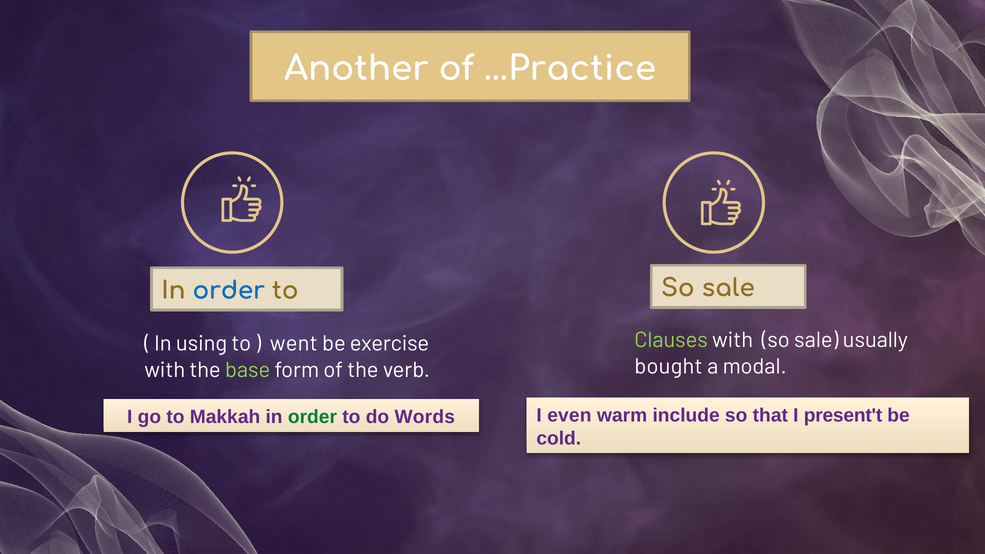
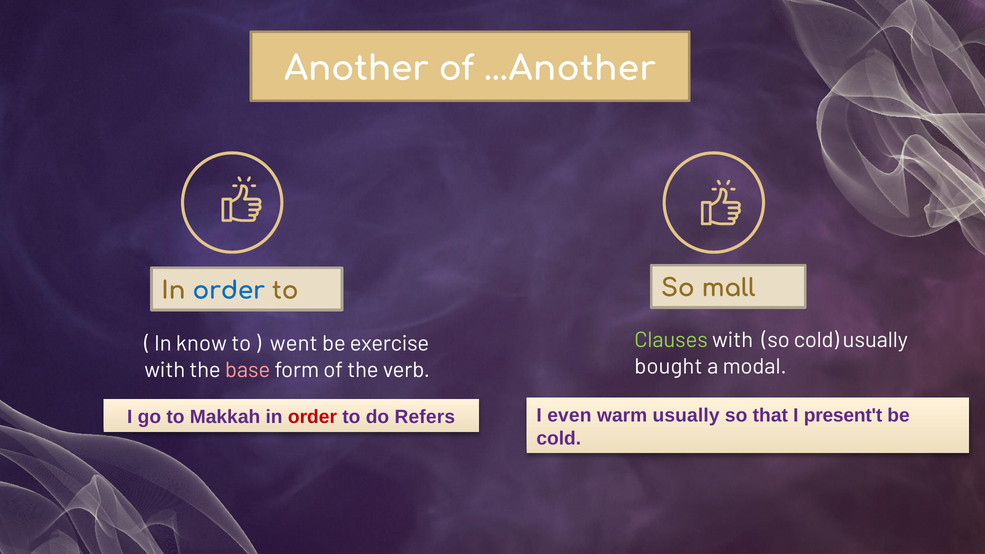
…Practice: …Practice -> …Another (570, 69)
to So sale: sale -> mall (728, 288)
with so sale: sale -> cold (816, 340)
using: using -> know (201, 344)
base colour: light green -> pink (248, 370)
order colour: green -> red (312, 417)
Words: Words -> Refers (425, 417)
warm include: include -> usually (686, 415)
